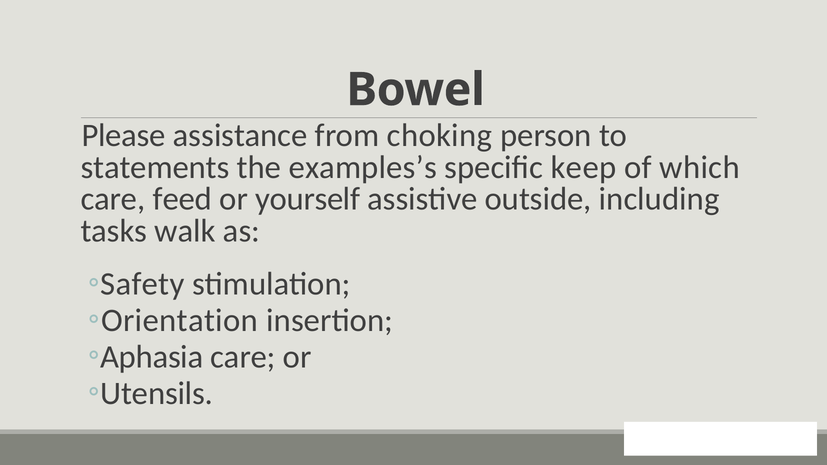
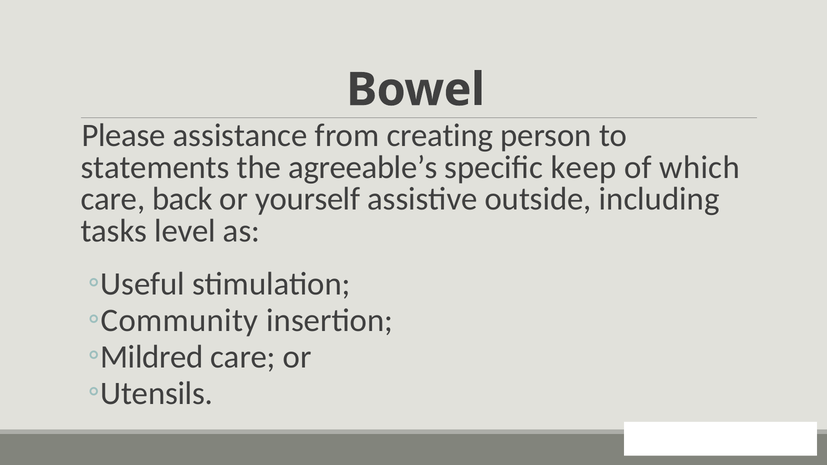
choking: choking -> creating (440, 136)
examples’s: examples’s -> agreeable’s (363, 167)
feed: feed -> back (182, 199)
walk: walk -> level (185, 231)
Safety: Safety -> Useful (143, 284)
Orientation: Orientation -> Community (180, 321)
Aphasia: Aphasia -> Mildred (152, 357)
